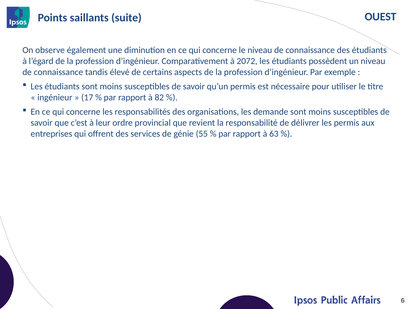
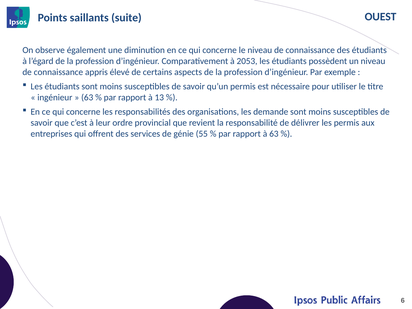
2072: 2072 -> 2053 (247, 61)
tandis: tandis -> appris (96, 72)
17: 17 -> 63 (87, 97)
82: 82 -> 13 (159, 97)
